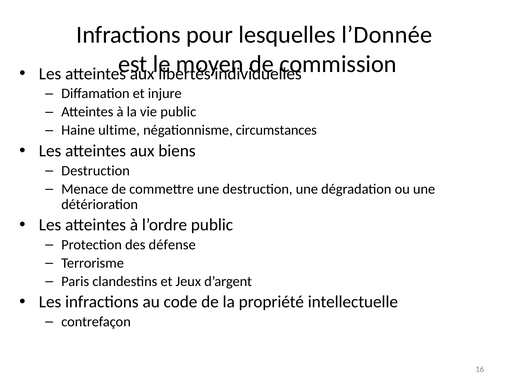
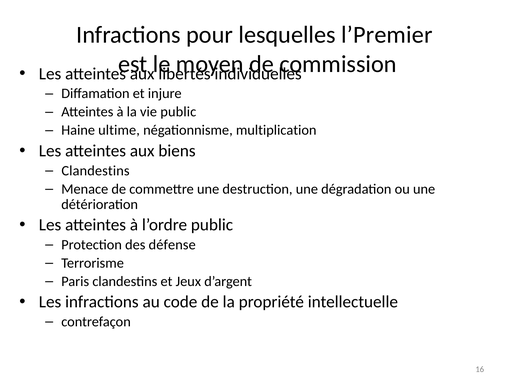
l’Donnée: l’Donnée -> l’Premier (387, 35)
circumstances: circumstances -> multiplication (276, 130)
Destruction: Destruction -> Clandestins (96, 170)
